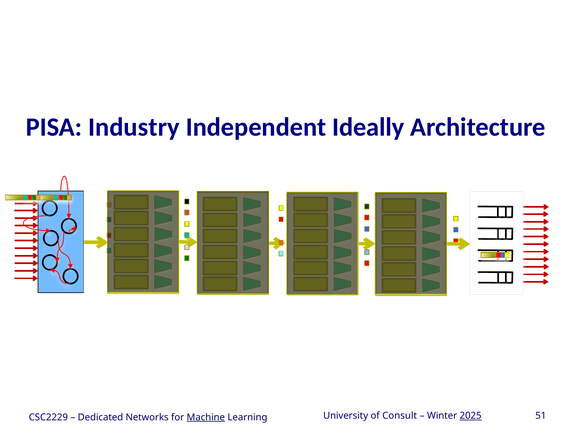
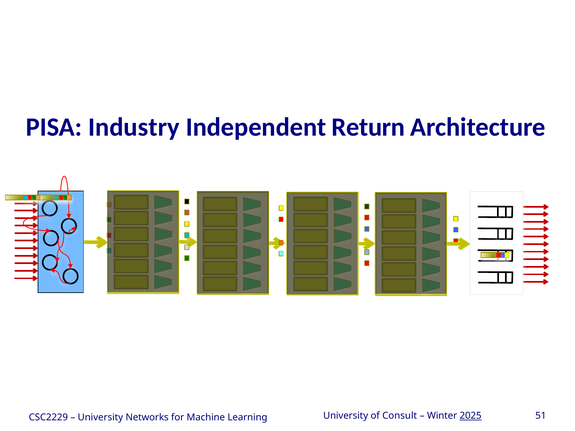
Ideally: Ideally -> Return (368, 127)
Dedicated: Dedicated -> University (100, 418)
Machine underline: present -> none (206, 418)
